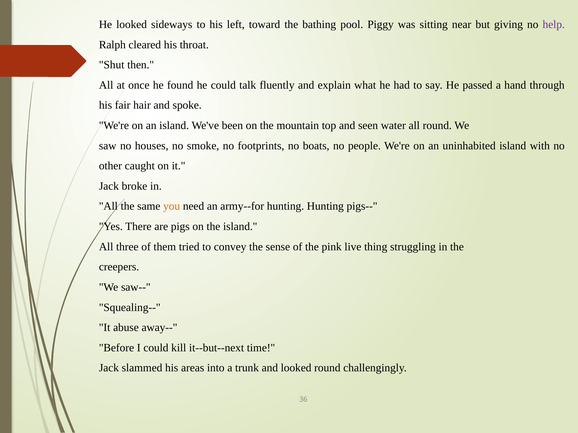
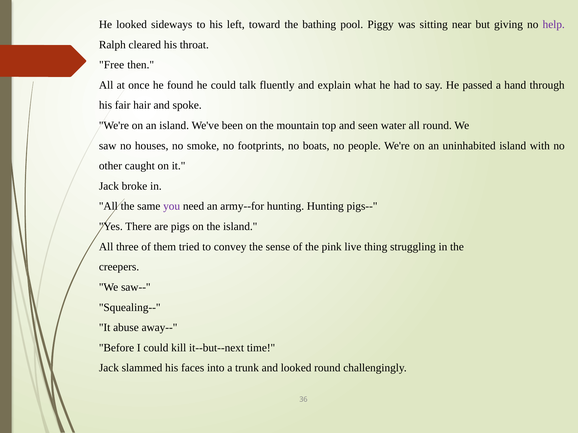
Shut: Shut -> Free (112, 65)
you colour: orange -> purple (172, 207)
areas: areas -> faces (193, 368)
